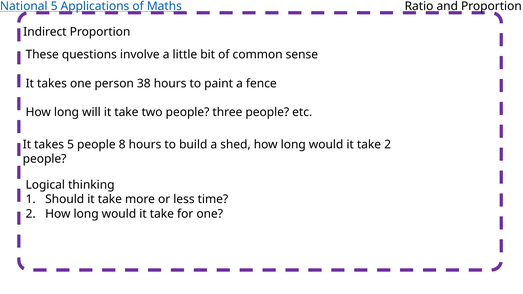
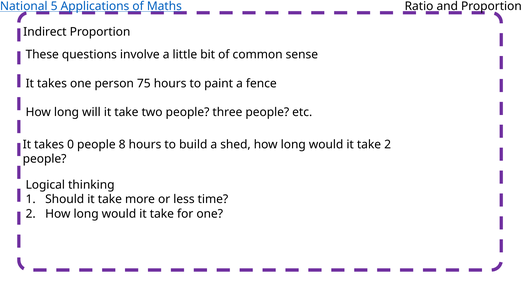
38: 38 -> 75 (144, 83)
takes 5: 5 -> 0 (71, 145)
